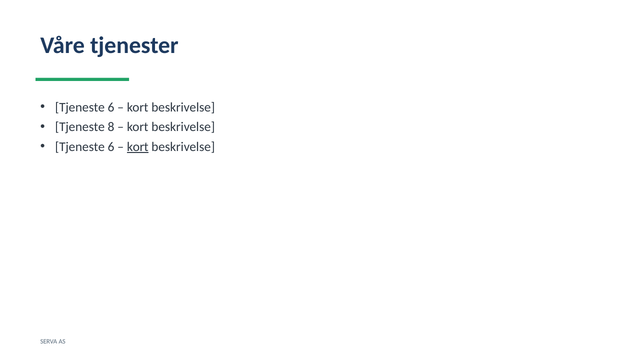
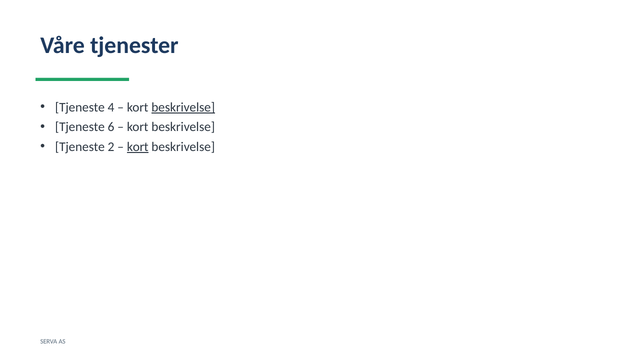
6: 6 -> 4 (111, 107)
beskrivelse underline: none -> present (183, 107)
8: 8 -> 6 (111, 127)
6: 6 -> 2 (111, 147)
